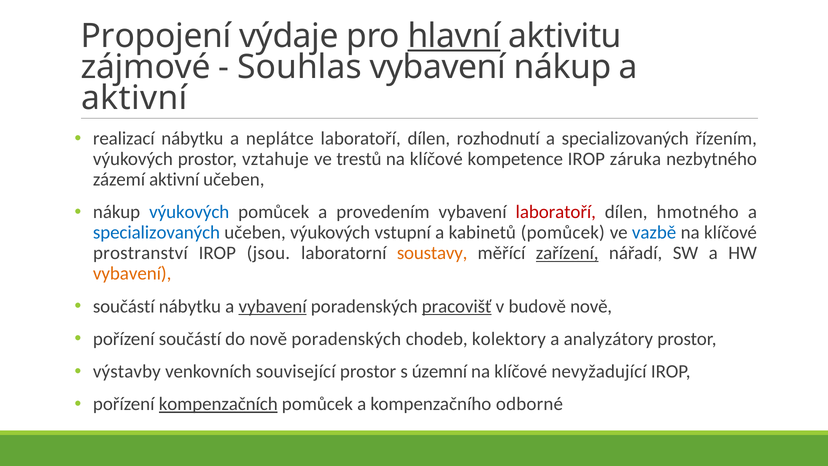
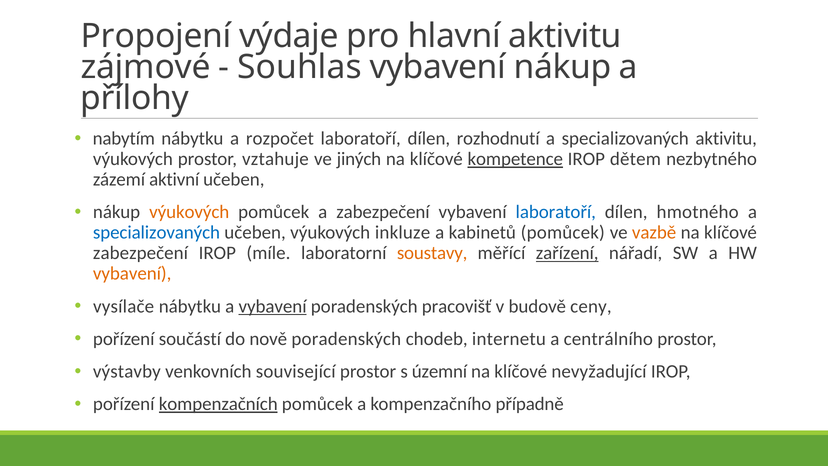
hlavní underline: present -> none (454, 36)
aktivní: aktivní -> přílohy (135, 98)
realizací: realizací -> nabytím (124, 139)
neplátce: neplátce -> rozpočet (280, 139)
specializovaných řízením: řízením -> aktivitu (726, 139)
trestů: trestů -> jiných (359, 159)
kompetence underline: none -> present (515, 159)
záruka: záruka -> dětem (635, 159)
výukových colour: blue -> orange (189, 212)
a provedením: provedením -> zabezpečení (383, 212)
laboratoří colour: red -> blue (556, 212)
vstupní: vstupní -> inkluze (403, 233)
vazbě colour: blue -> orange (654, 233)
prostranství: prostranství -> zabezpečení (141, 253)
jsou: jsou -> míle (268, 253)
součástí: součástí -> vysílače (124, 306)
pracovišť underline: present -> none (457, 306)
budově nově: nově -> ceny (591, 306)
kolektory: kolektory -> internetu (509, 339)
analyzátory: analyzátory -> centrálního (608, 339)
odborné: odborné -> případně (530, 404)
